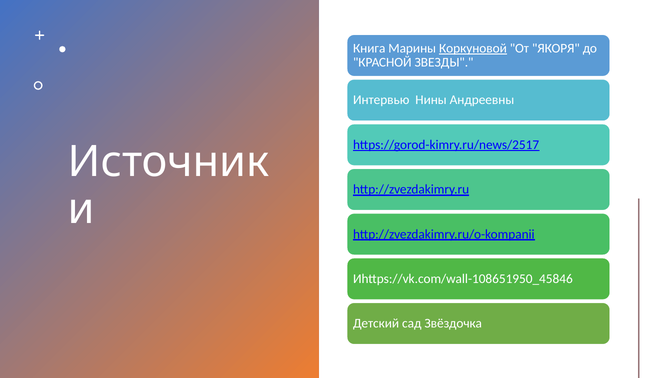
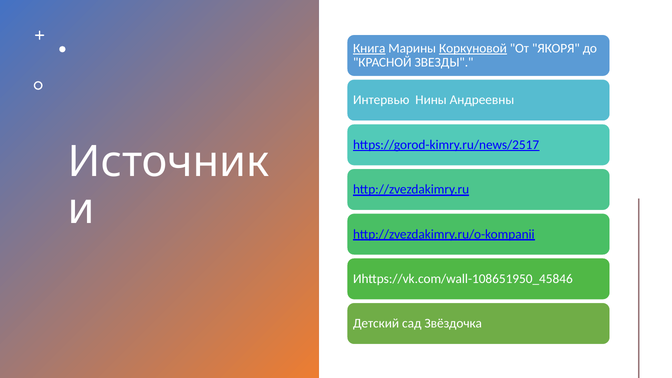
Книга underline: none -> present (369, 48)
